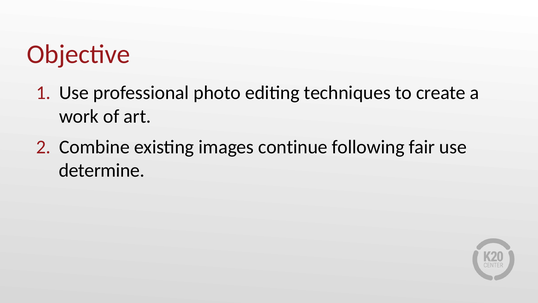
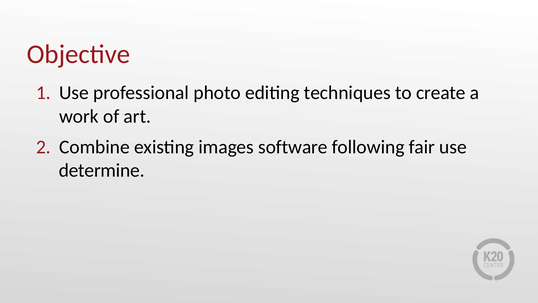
continue: continue -> software (293, 147)
